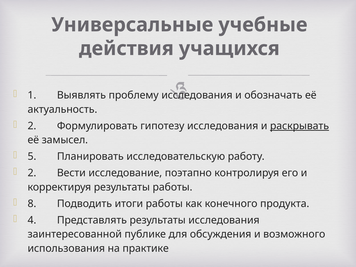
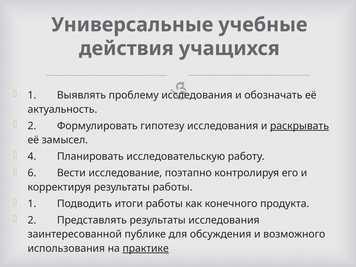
5: 5 -> 4 (32, 157)
2: 2 -> 6 (32, 173)
8: 8 -> 1 (32, 204)
4: 4 -> 2 (32, 220)
практике underline: none -> present (146, 248)
